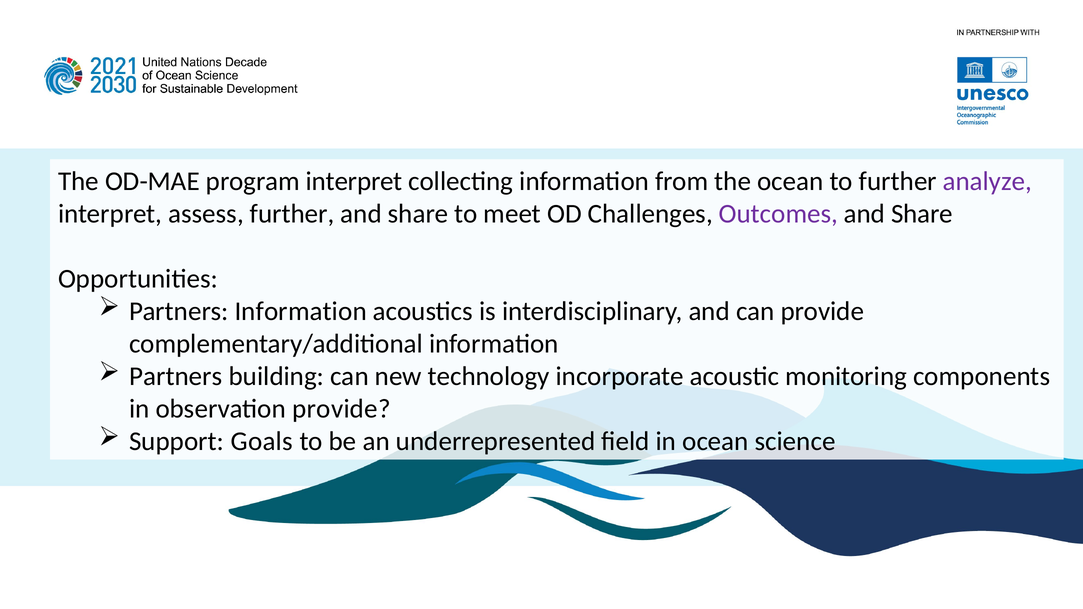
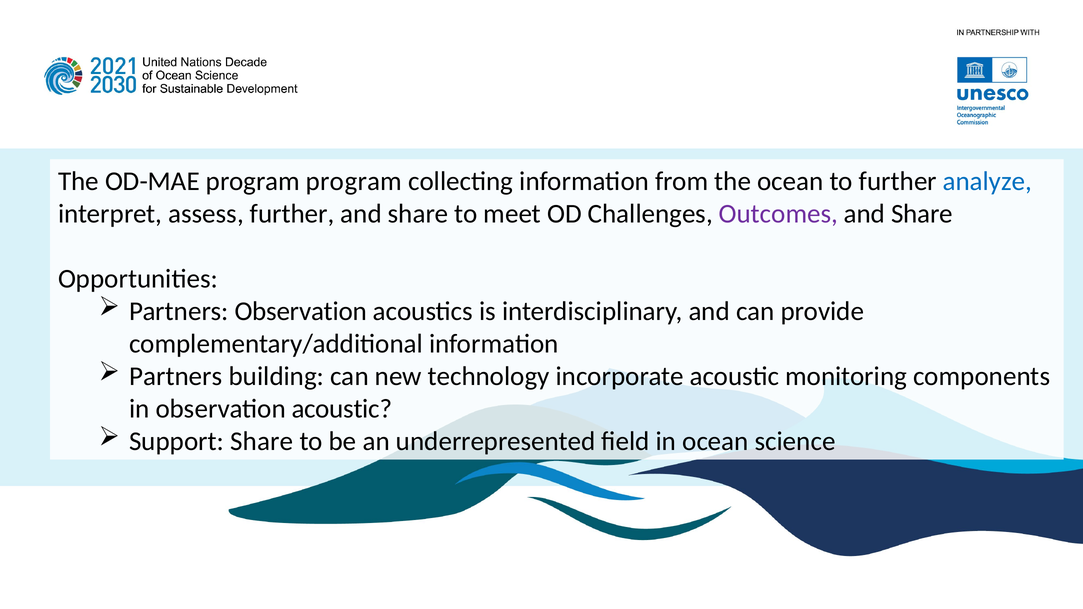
program interpret: interpret -> program (354, 181)
analyze colour: purple -> blue (987, 181)
Partners Information: Information -> Observation (301, 311)
observation provide: provide -> acoustic (342, 409)
Support Goals: Goals -> Share (262, 441)
